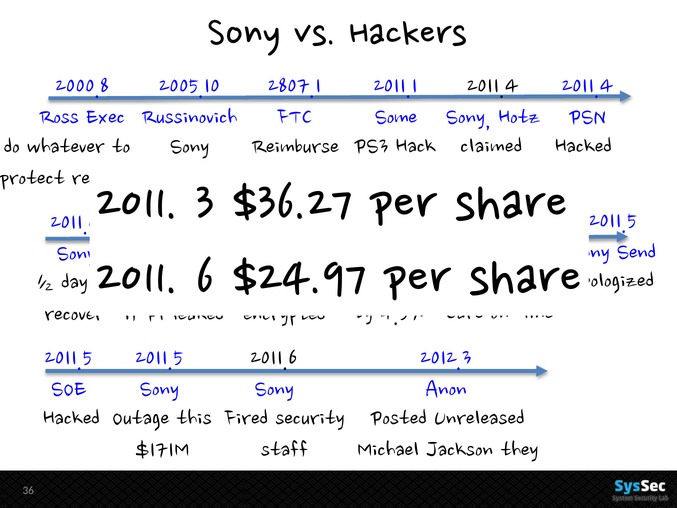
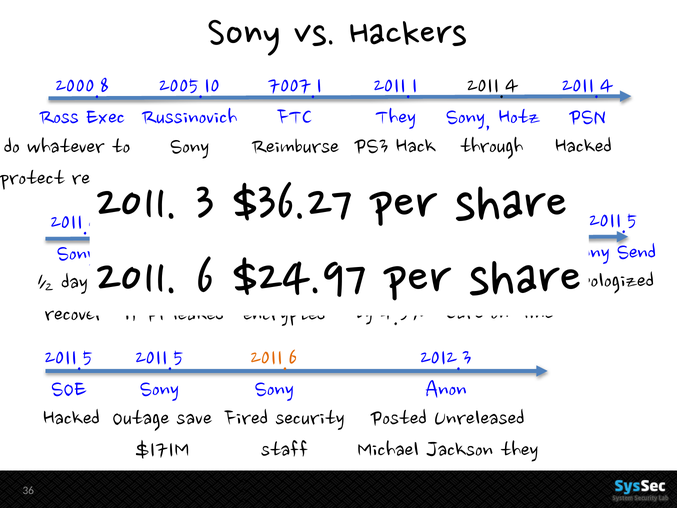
2807.1: 2807.1 -> 7007.1 (295, 82)
Some: Some -> They (396, 114)
claimed: claimed -> through (492, 143)
2011.6 colour: black -> orange (274, 354)
this: this -> save (194, 415)
